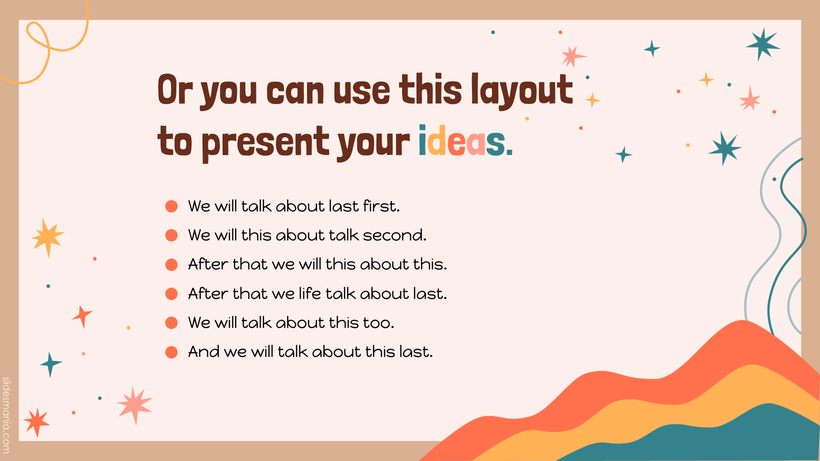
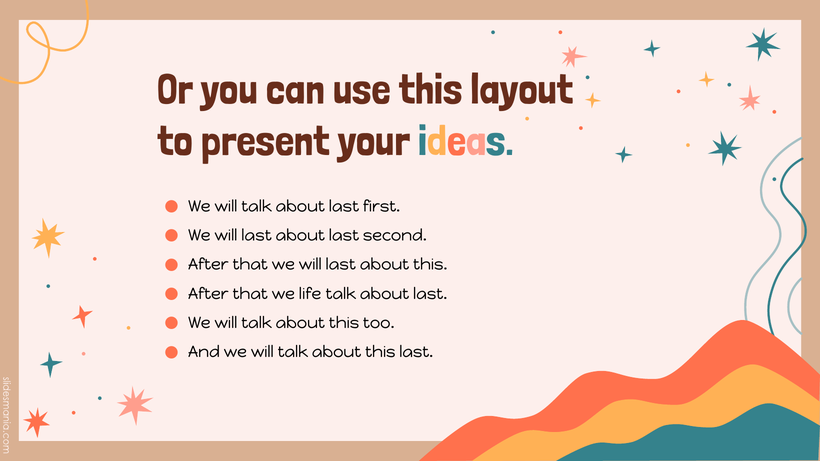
this: this -> last (256, 236)
talk: talk -> last (344, 236)
that we will this: this -> last (341, 265)
